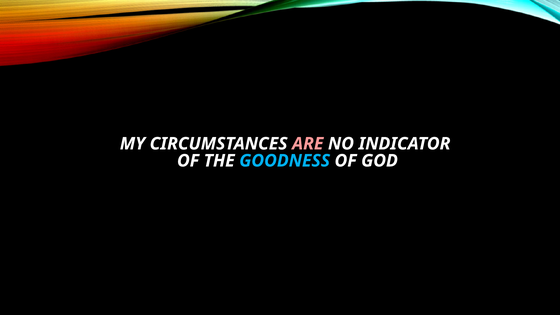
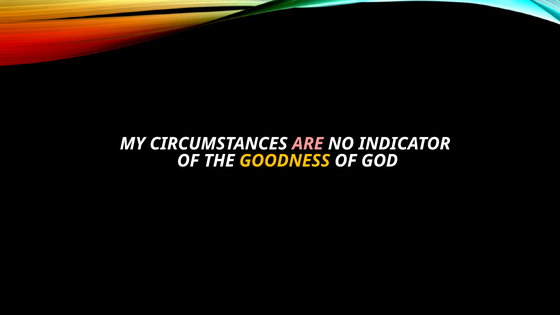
GOODNESS colour: light blue -> yellow (285, 161)
